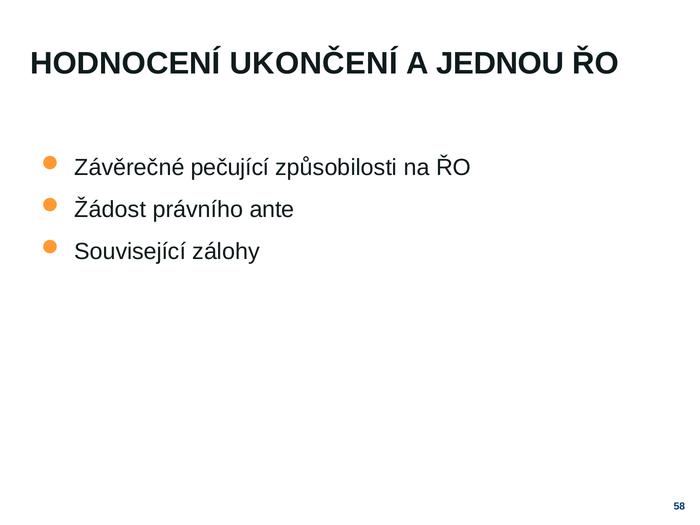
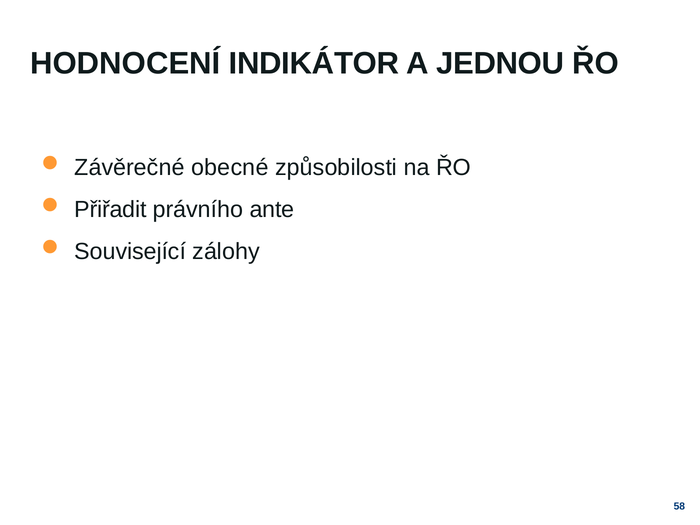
UKONČENÍ: UKONČENÍ -> INDIKÁTOR (314, 63)
pečující: pečující -> obecné (230, 167)
Žádost: Žádost -> Přiřadit (110, 209)
